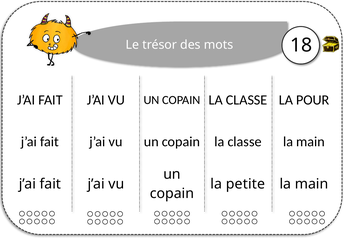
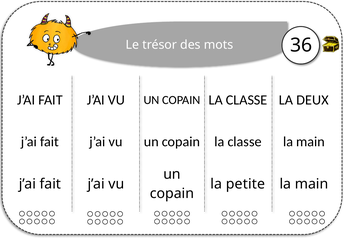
18: 18 -> 36 (301, 45)
POUR: POUR -> DEUX (313, 100)
